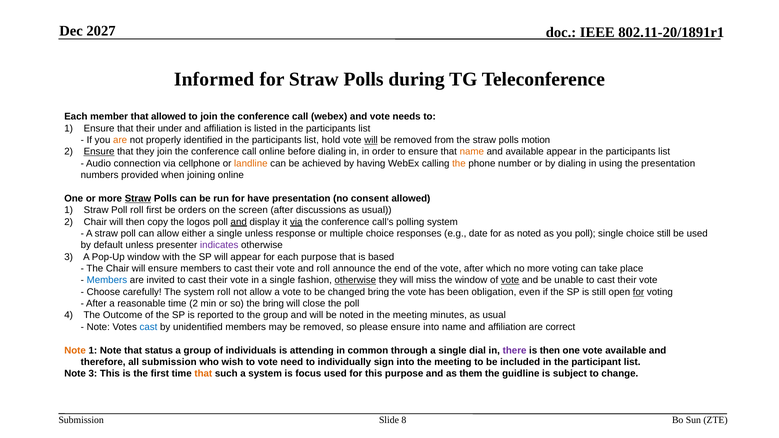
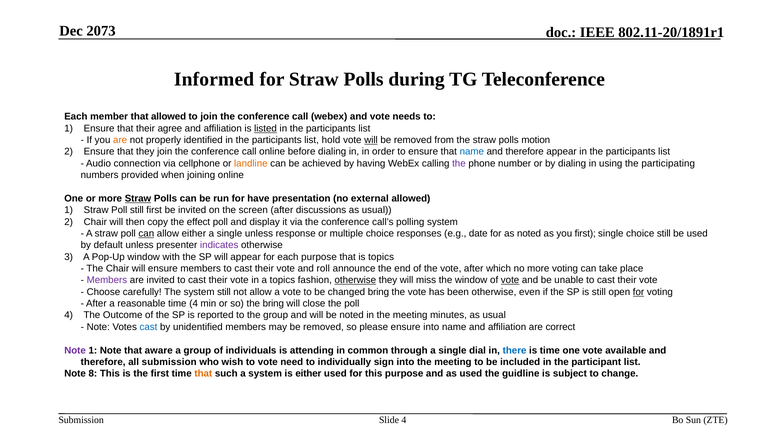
2027: 2027 -> 2073 (101, 31)
under: under -> agree (170, 128)
listed underline: none -> present (266, 128)
Ensure underline: present -> none (99, 152)
name colour: orange -> blue (472, 152)
available: available -> therefore (525, 152)
the colour: orange -> purple (459, 164)
the presentation: presentation -> participating (668, 164)
consent: consent -> external (370, 199)
Poll roll: roll -> still (137, 210)
be orders: orders -> invited (192, 210)
logos: logos -> effect (199, 222)
and underline: present -> none (239, 222)
via underline: present -> none (296, 222)
can underline: none -> present (146, 234)
you poll: poll -> first (585, 234)
is based: based -> topics (381, 257)
Members colour: blue -> purple (107, 280)
in a single: single -> topics (282, 280)
system roll: roll -> still (224, 292)
been obligation: obligation -> otherwise (494, 292)
time 2: 2 -> 4 (194, 304)
Note colour: orange -> purple (75, 350)
status: status -> aware (159, 350)
there colour: purple -> blue (515, 350)
is then: then -> time (550, 350)
Note 3: 3 -> 8 (93, 374)
is focus: focus -> either (308, 374)
as them: them -> used (471, 374)
Slide 8: 8 -> 4 (404, 420)
